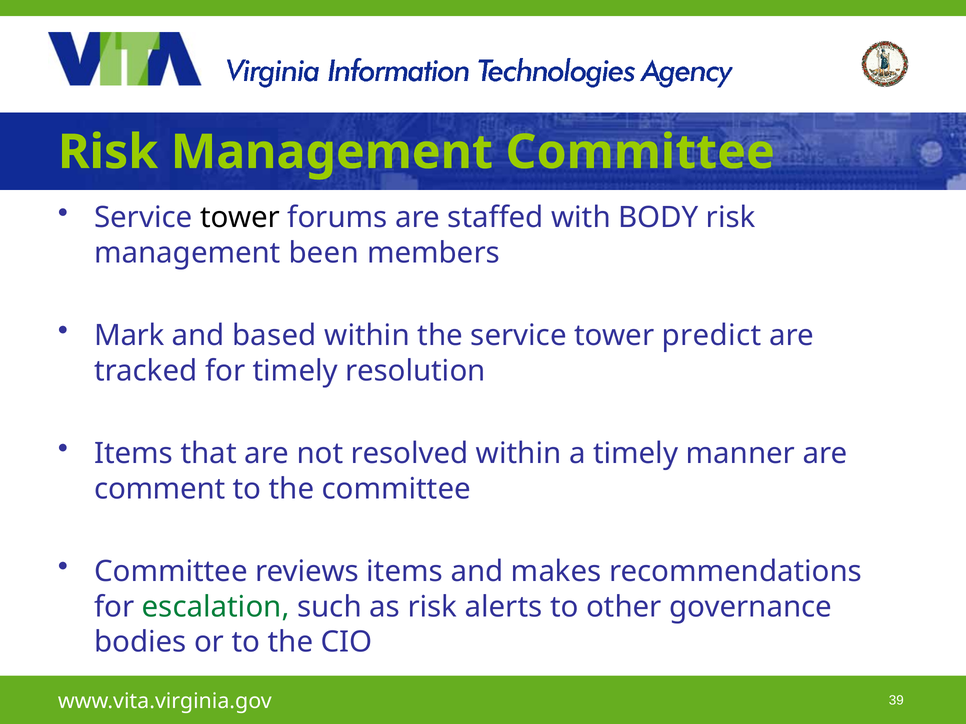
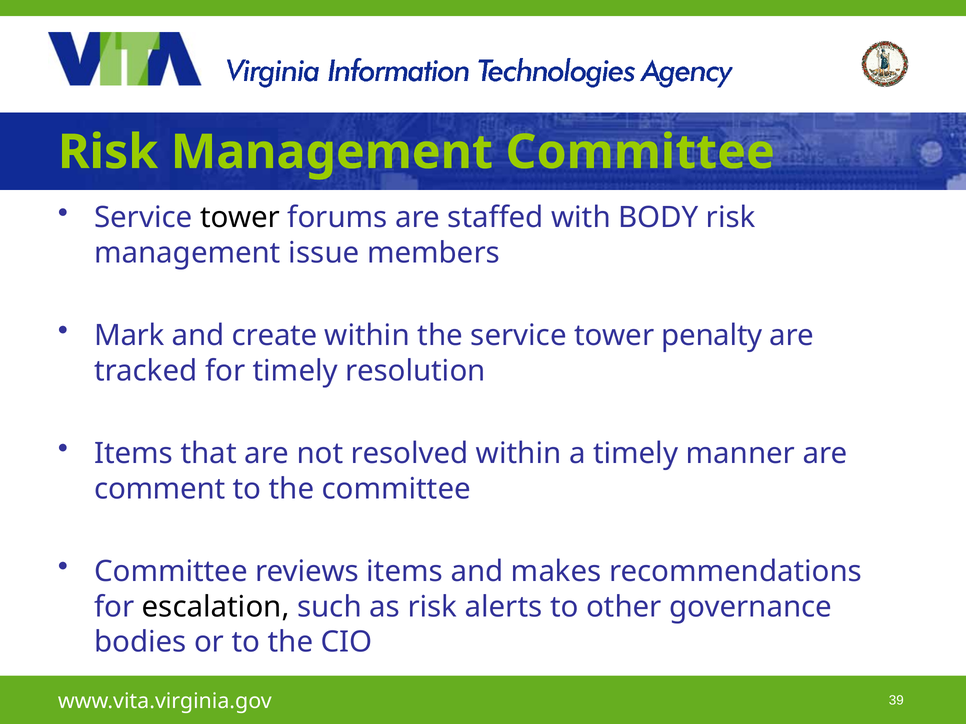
been: been -> issue (324, 253)
based: based -> create (275, 336)
predict: predict -> penalty (712, 336)
escalation colour: green -> black (216, 607)
